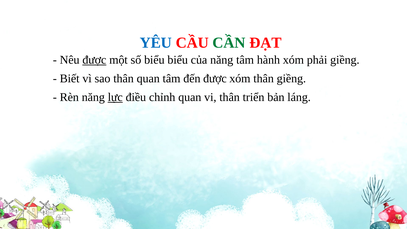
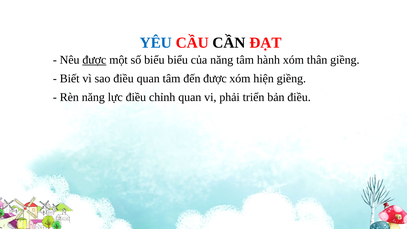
CẦN colour: green -> black (229, 43)
phải: phải -> thân (317, 60)
sao thân: thân -> điều (124, 79)
xóm thân: thân -> hiện (264, 79)
lực underline: present -> none (115, 97)
vi thân: thân -> phải (230, 97)
bản láng: láng -> điều (299, 97)
